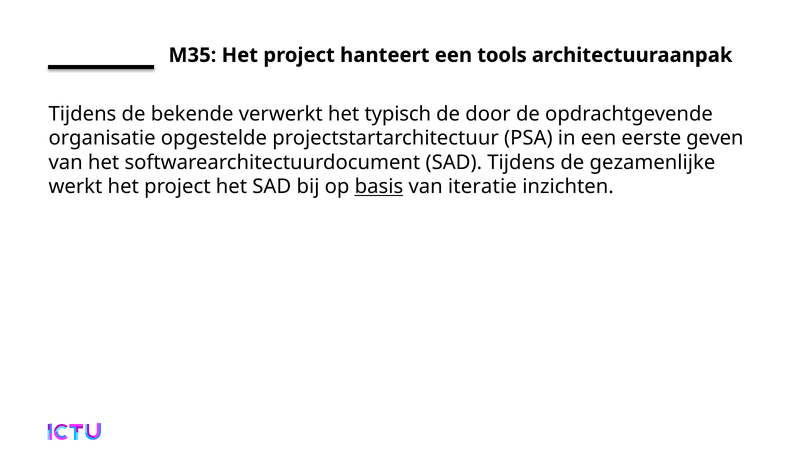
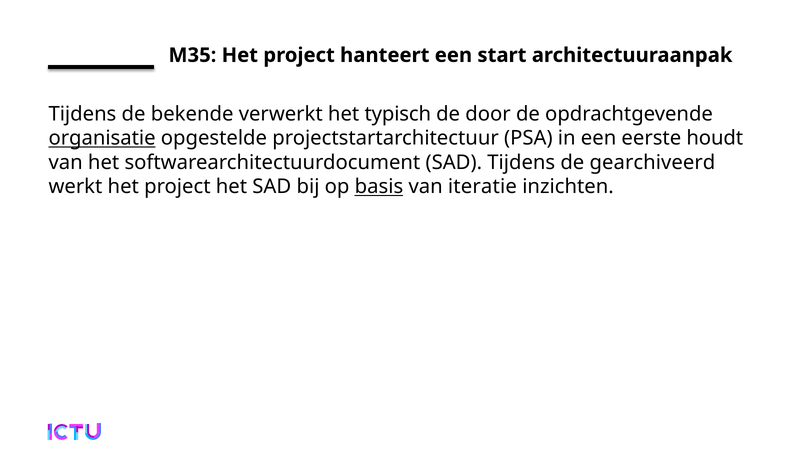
tools: tools -> start (502, 55)
organisatie underline: none -> present (102, 138)
geven: geven -> houdt (715, 138)
gezamenlijke: gezamenlijke -> gearchiveerd (652, 163)
